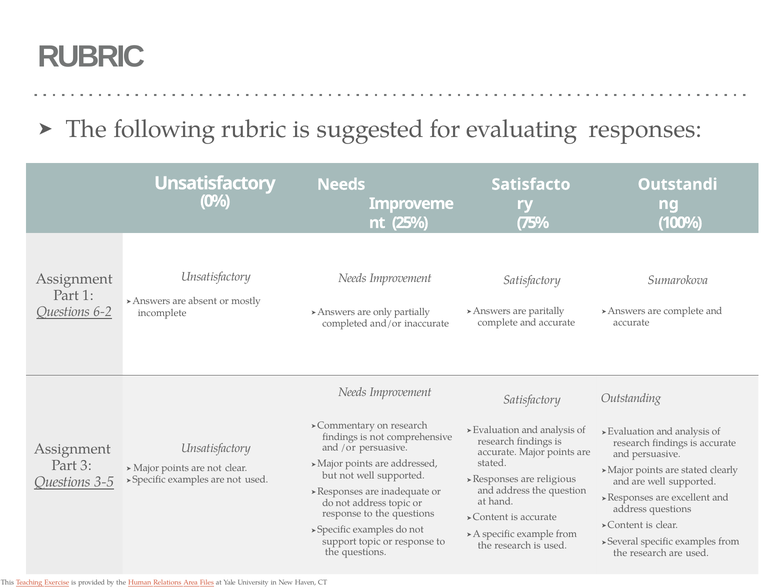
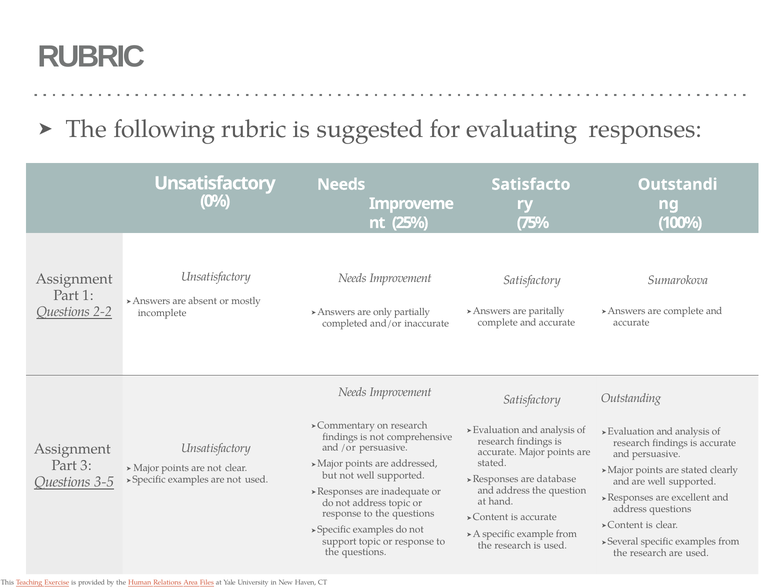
6-2: 6-2 -> 2-2 (103, 312)
religious: religious -> database (556, 479)
